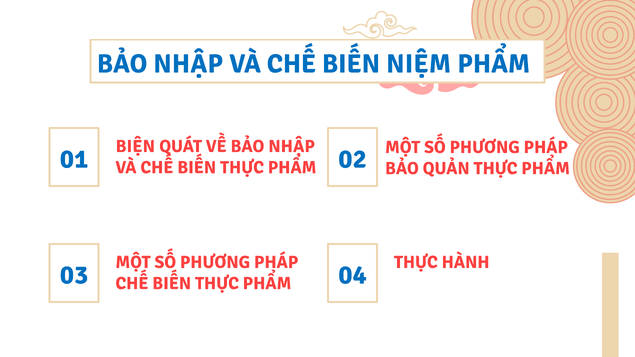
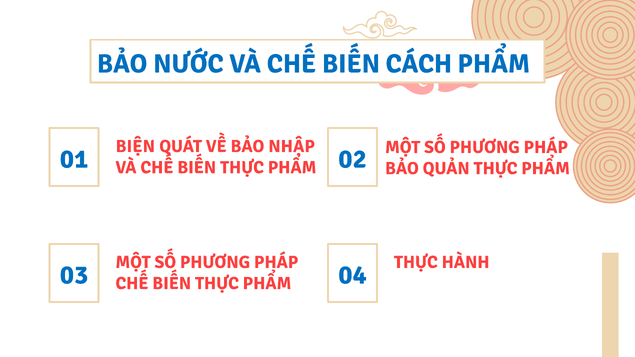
NHẬP: NHẬP -> NƯỚC (188, 64)
NIỆM: NIỆM -> CÁCH (419, 64)
